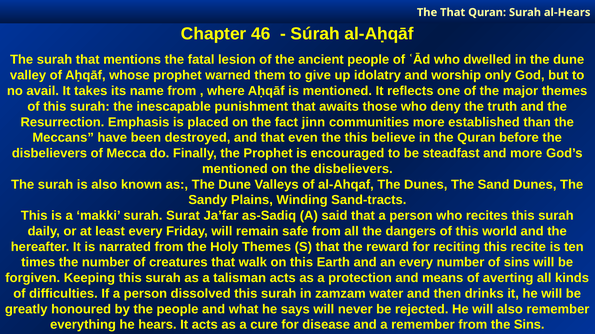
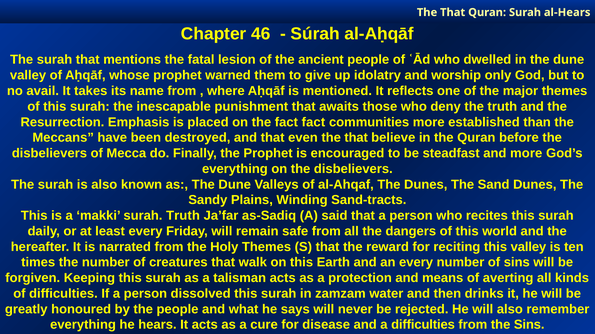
fact jinn: jinn -> fact (313, 122)
even the this: this -> that (356, 138)
mentioned: mentioned -> everything (235, 169)
surah Surat: Surat -> Truth (183, 216)
this recite: recite -> valley (528, 247)
a remember: remember -> difficulties (423, 325)
